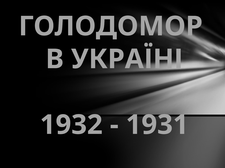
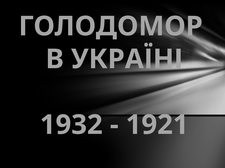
1931: 1931 -> 1921 (157, 125)
